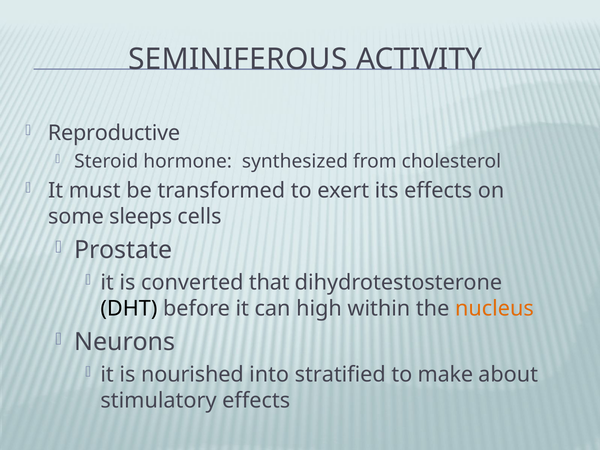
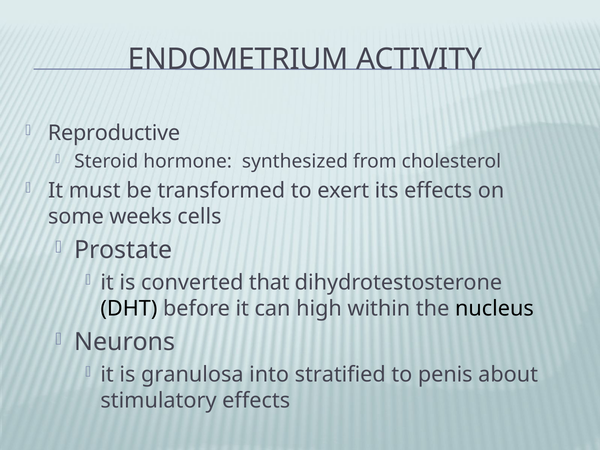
SEMINIFEROUS: SEMINIFEROUS -> ENDOMETRIUM (238, 60)
sleeps: sleeps -> weeks (141, 217)
nucleus colour: orange -> black (494, 309)
nourished: nourished -> granulosa (192, 375)
make: make -> penis (445, 375)
